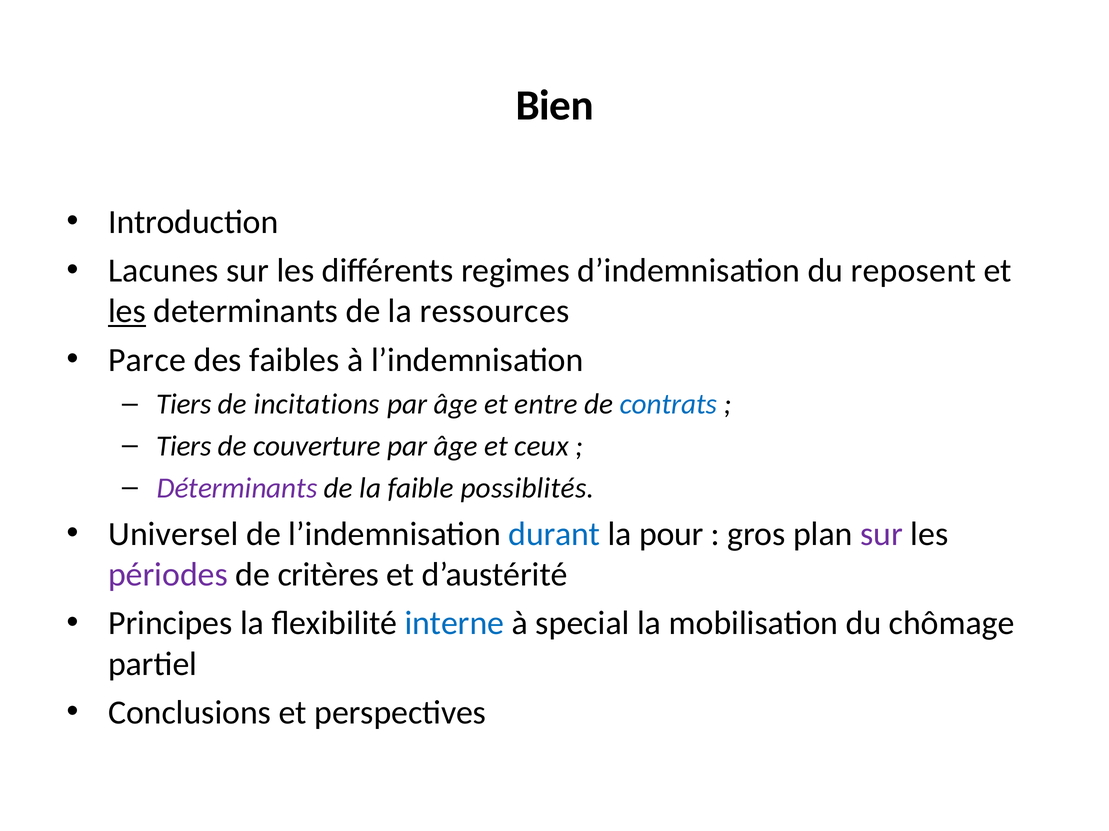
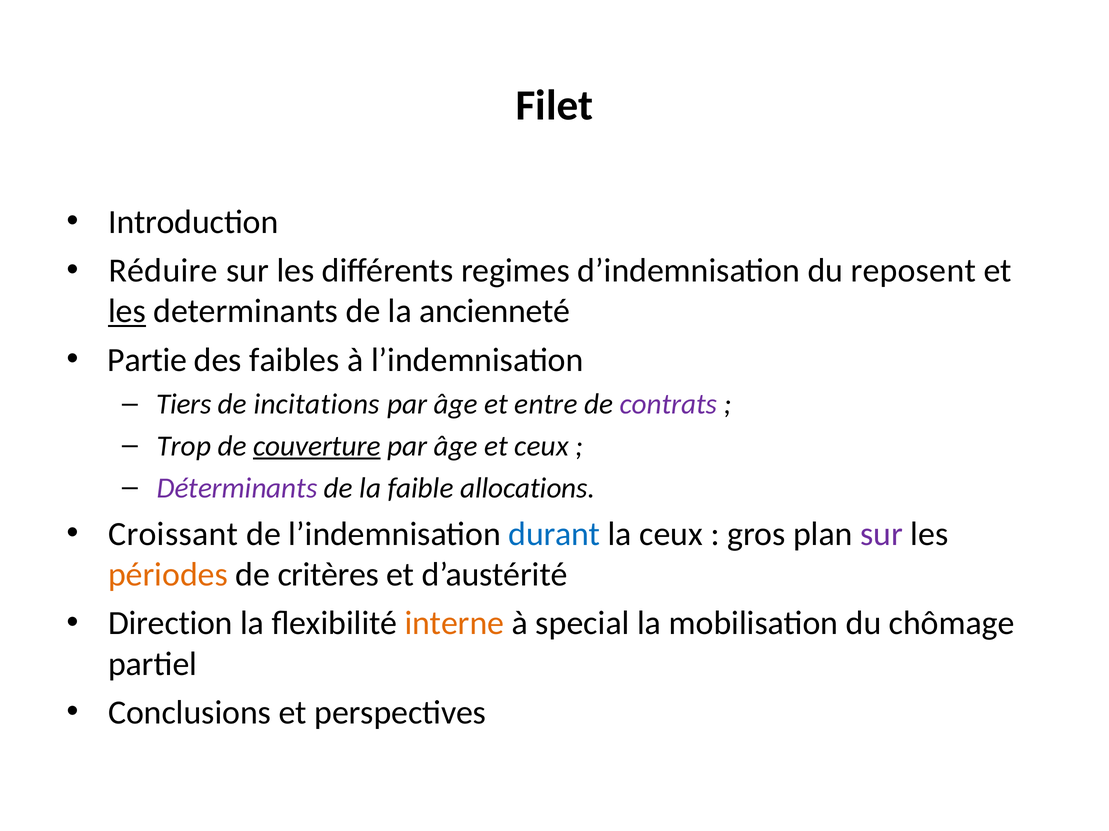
Bien: Bien -> Filet (554, 106)
Lacunes: Lacunes -> Réduire (163, 271)
ressources: ressources -> ancienneté (495, 312)
Parce: Parce -> Partie (147, 360)
contrats colour: blue -> purple (668, 405)
Tiers: Tiers -> Trop (184, 446)
couverture underline: none -> present (317, 446)
possiblités: possiblités -> allocations (528, 488)
Universel: Universel -> Croissant (173, 534)
la pour: pour -> ceux (671, 534)
périodes colour: purple -> orange (168, 575)
Principes: Principes -> Direction (170, 624)
interne colour: blue -> orange (454, 624)
